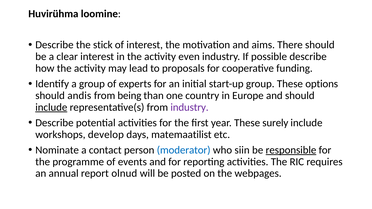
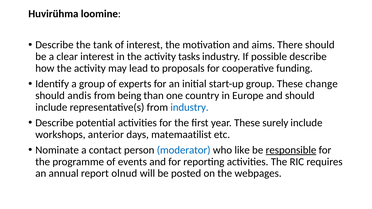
stick: stick -> tank (103, 45)
even: even -> tasks (189, 57)
options: options -> change (322, 84)
include underline: present -> none (51, 107)
industry colour: purple -> blue (190, 107)
develop: develop -> anterior (106, 135)
siin: siin -> like (242, 150)
